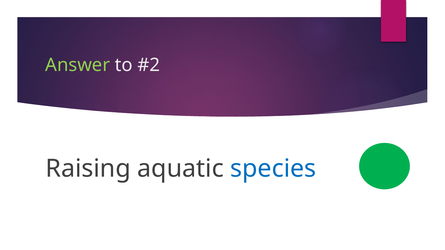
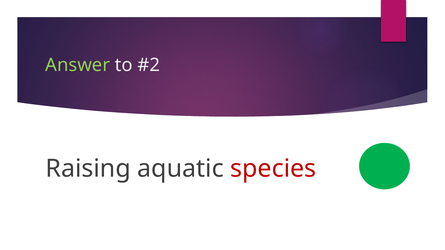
species colour: blue -> red (273, 169)
